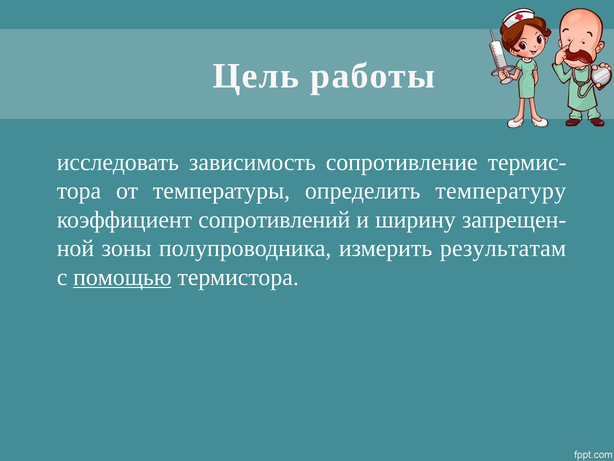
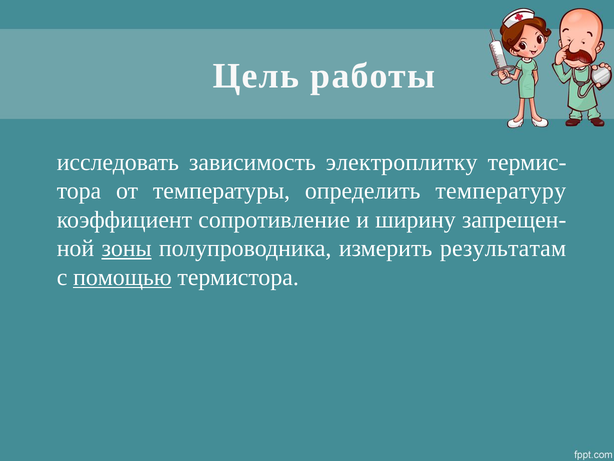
сопротивление: сопротивление -> электроплитку (402, 162)
сопротивлений: сопротивлений -> сопротивление (274, 220)
зоны underline: none -> present (127, 248)
